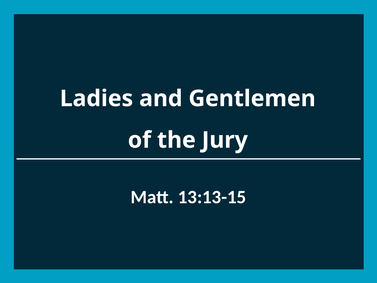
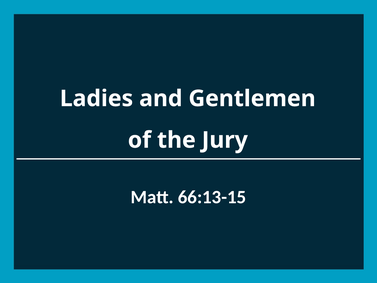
13:13-15: 13:13-15 -> 66:13-15 (212, 197)
